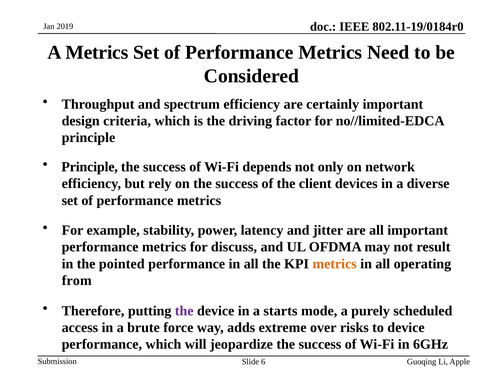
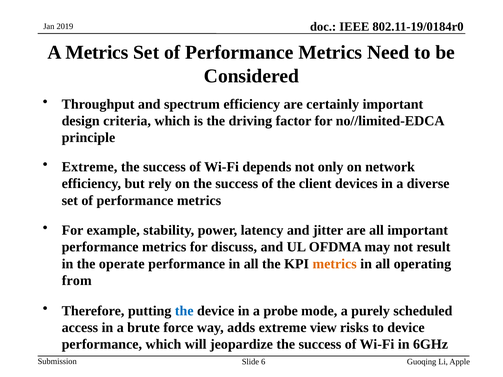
Principle: Principle -> Extreme (90, 167)
pointed: pointed -> operate (122, 264)
the colour: purple -> blue (184, 311)
starts: starts -> probe (281, 311)
over: over -> view (323, 328)
